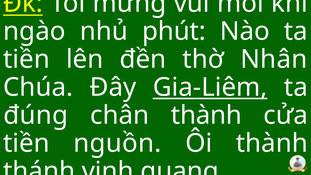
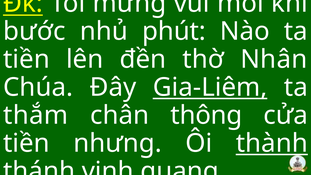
ngào: ngào -> bước (34, 31)
đúng: đúng -> thắm (36, 115)
chân thành: thành -> thông (206, 115)
nguồn: nguồn -> nhưng (118, 143)
thành underline: none -> present (272, 143)
